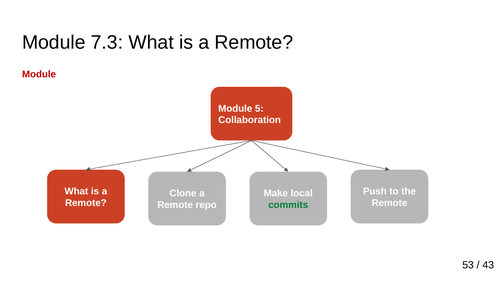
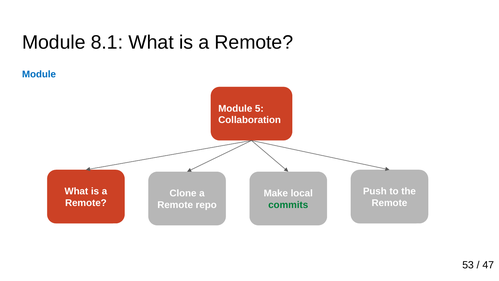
7.3: 7.3 -> 8.1 (107, 42)
Module colour: red -> blue (39, 74)
43: 43 -> 47 (488, 265)
